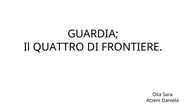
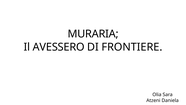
GUARDIA: GUARDIA -> MURARIA (93, 34)
QUATTRO: QUATTRO -> AVESSERO (59, 47)
